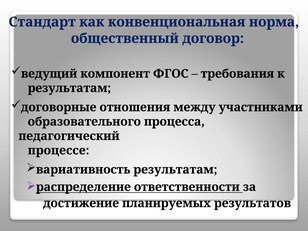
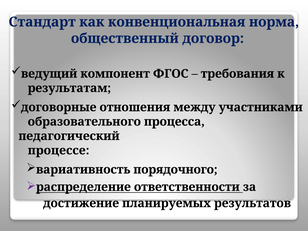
вариативность результатам: результатам -> порядочного (175, 170)
